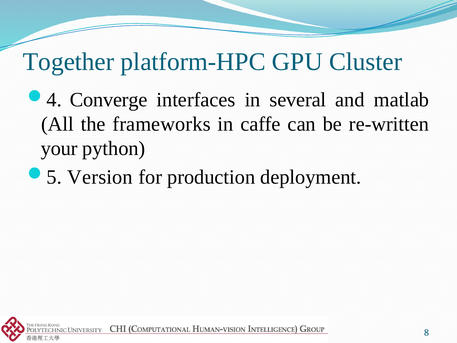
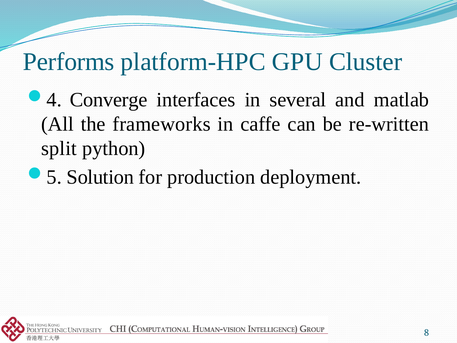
Together: Together -> Performs (69, 62)
your: your -> split (59, 148)
Version: Version -> Solution (100, 177)
